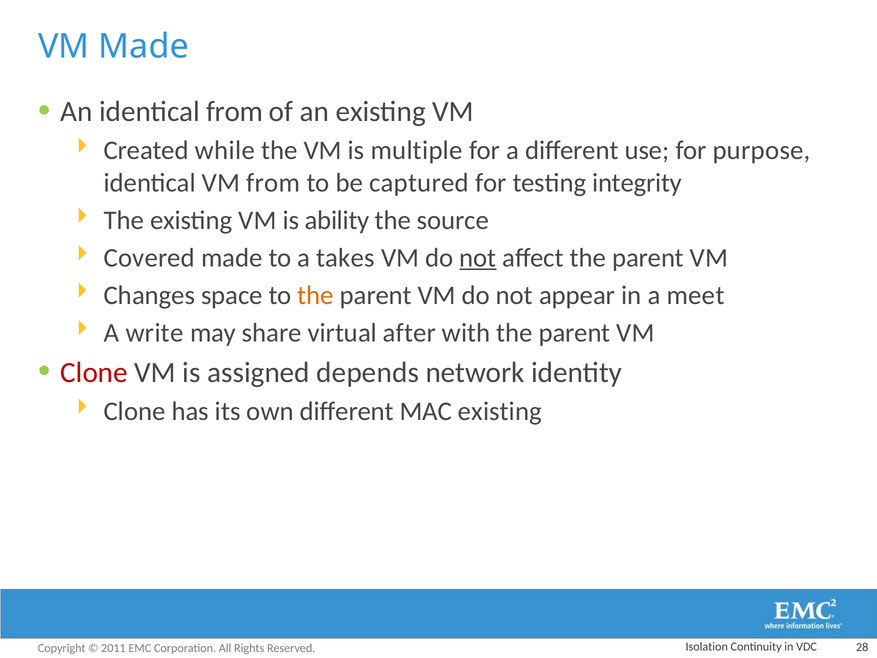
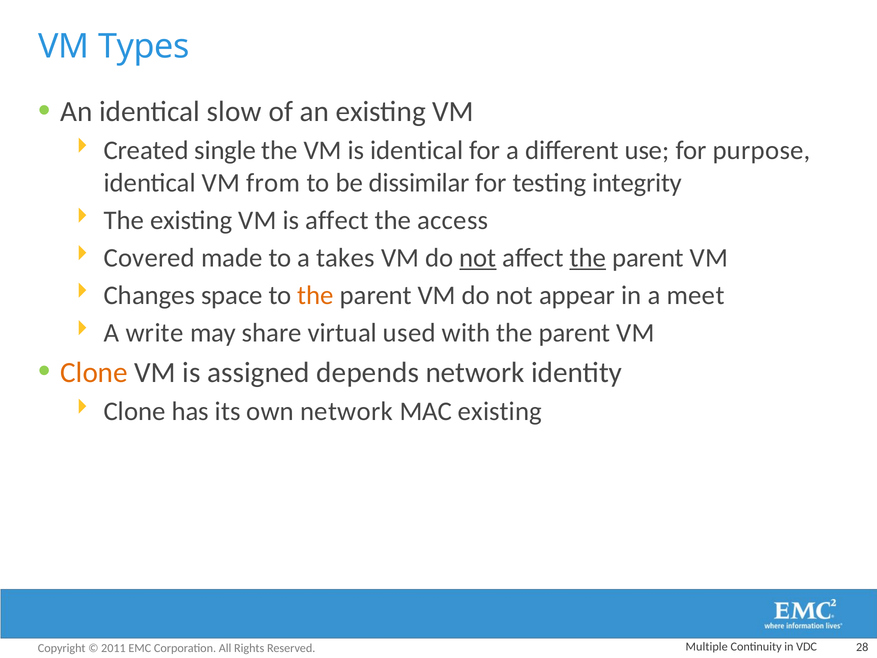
VM Made: Made -> Types (144, 46)
identical from: from -> slow (234, 112)
while: while -> single (225, 150)
is multiple: multiple -> identical (417, 150)
captured: captured -> dissimilar (419, 183)
is ability: ability -> affect (337, 220)
source: source -> access (453, 220)
the underline: none -> present (588, 258)
after: after -> used (409, 333)
Clone colour: red -> orange (94, 372)
own different: different -> network (346, 411)
Isolation: Isolation -> Multiple (707, 647)
